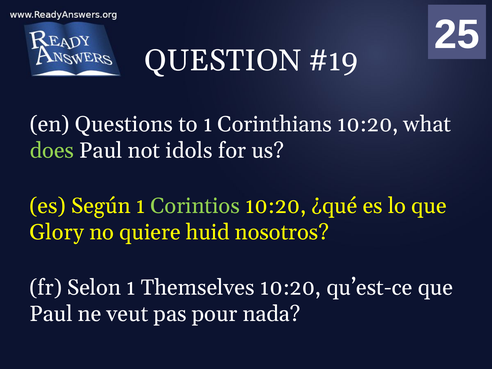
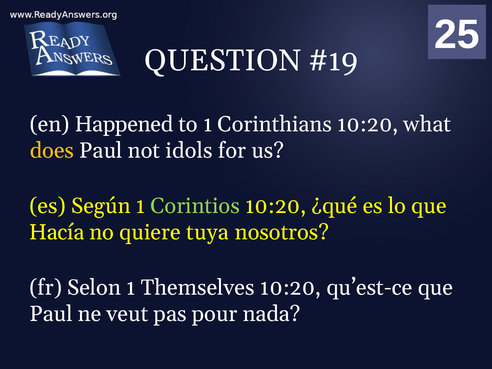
Questions: Questions -> Happened (124, 124)
does colour: light green -> yellow (52, 151)
Glory: Glory -> Hacía (57, 232)
huid: huid -> tuya (208, 232)
